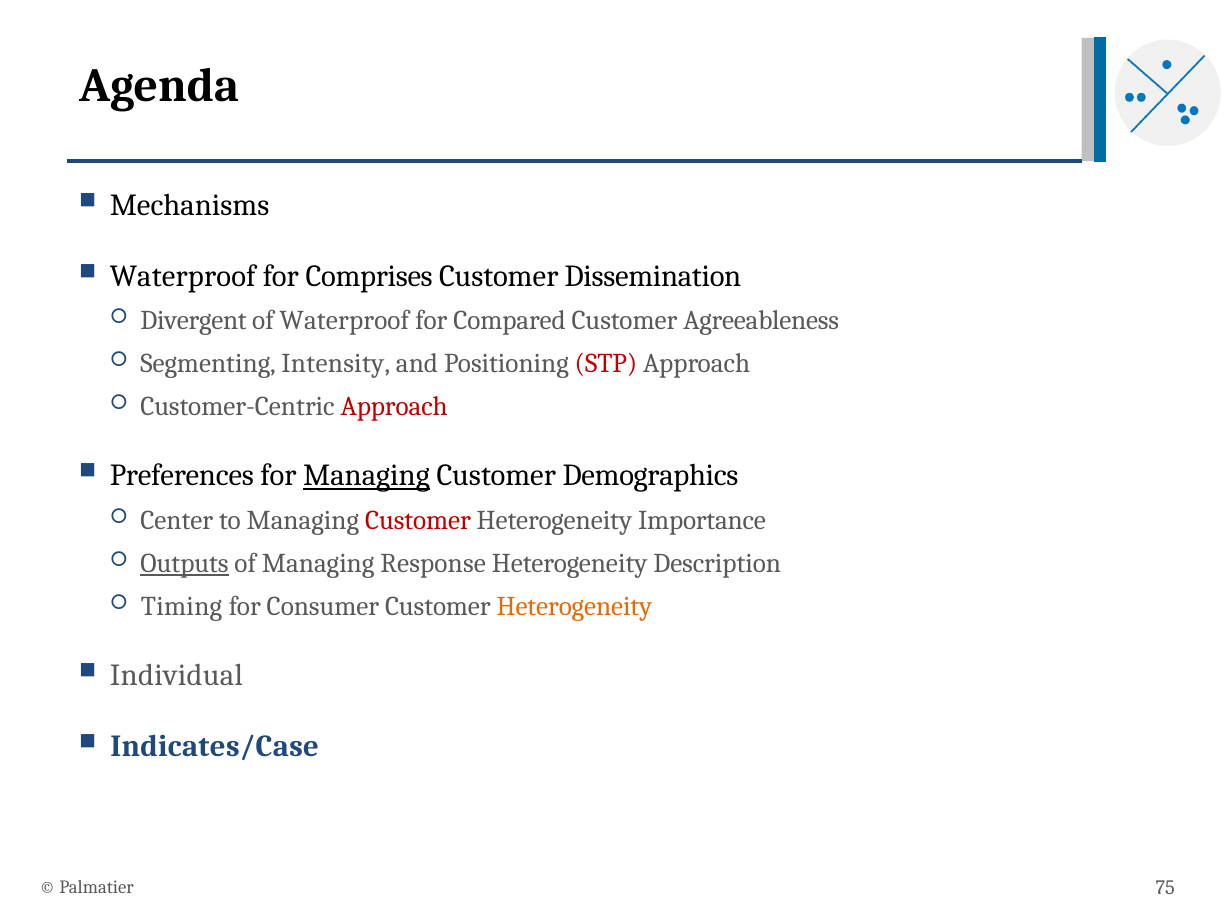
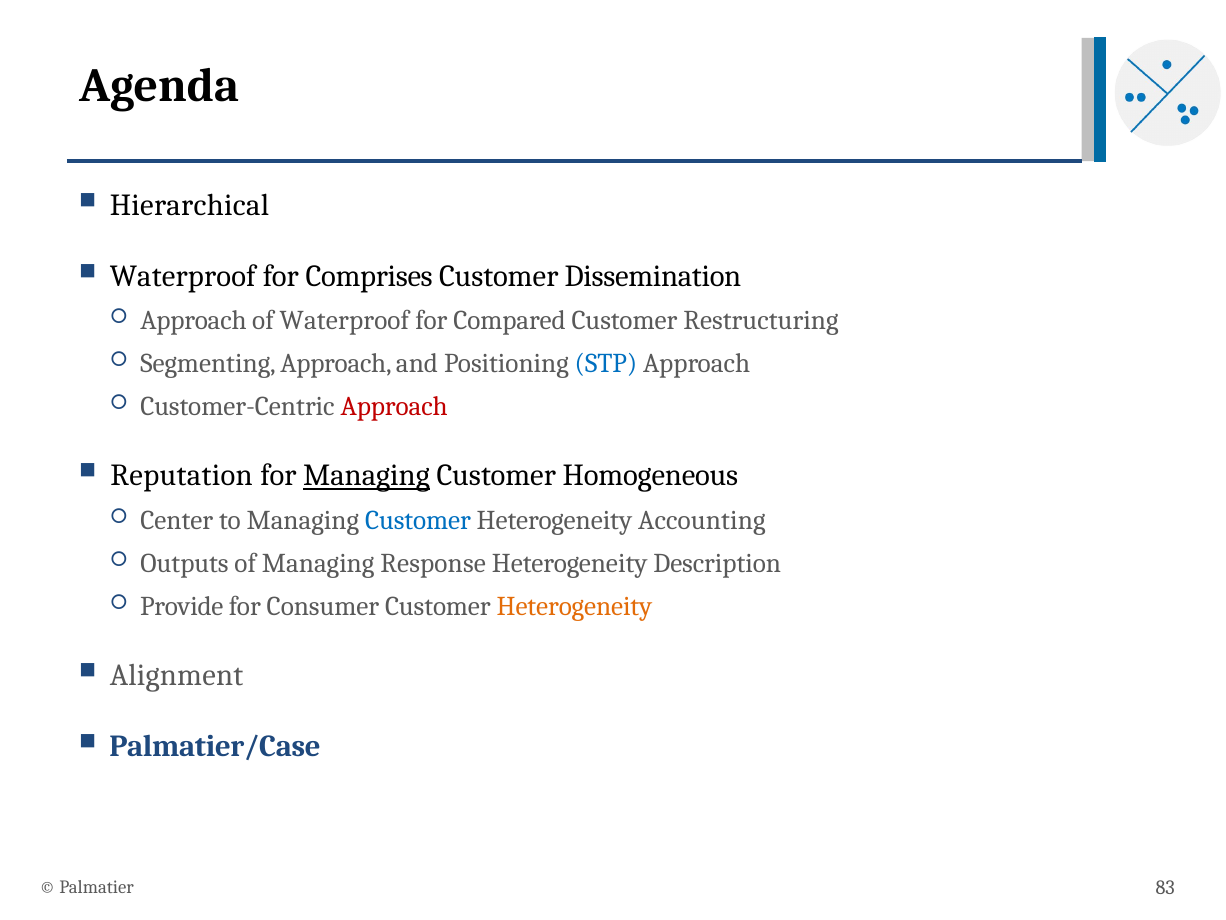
Mechanisms: Mechanisms -> Hierarchical (189, 205)
Divergent: Divergent -> Approach (194, 321)
Agreeableness: Agreeableness -> Restructuring (761, 321)
Segmenting Intensity: Intensity -> Approach (336, 363)
STP colour: red -> blue (606, 363)
Preferences: Preferences -> Reputation (182, 475)
Demographics: Demographics -> Homogeneous (650, 475)
Customer colour: red -> blue (418, 520)
Importance: Importance -> Accounting (702, 520)
Outputs underline: present -> none (185, 563)
Timing: Timing -> Provide (182, 606)
Individual: Individual -> Alignment (177, 675)
Indicates/Case: Indicates/Case -> Palmatier/Case (215, 746)
75: 75 -> 83 (1165, 887)
